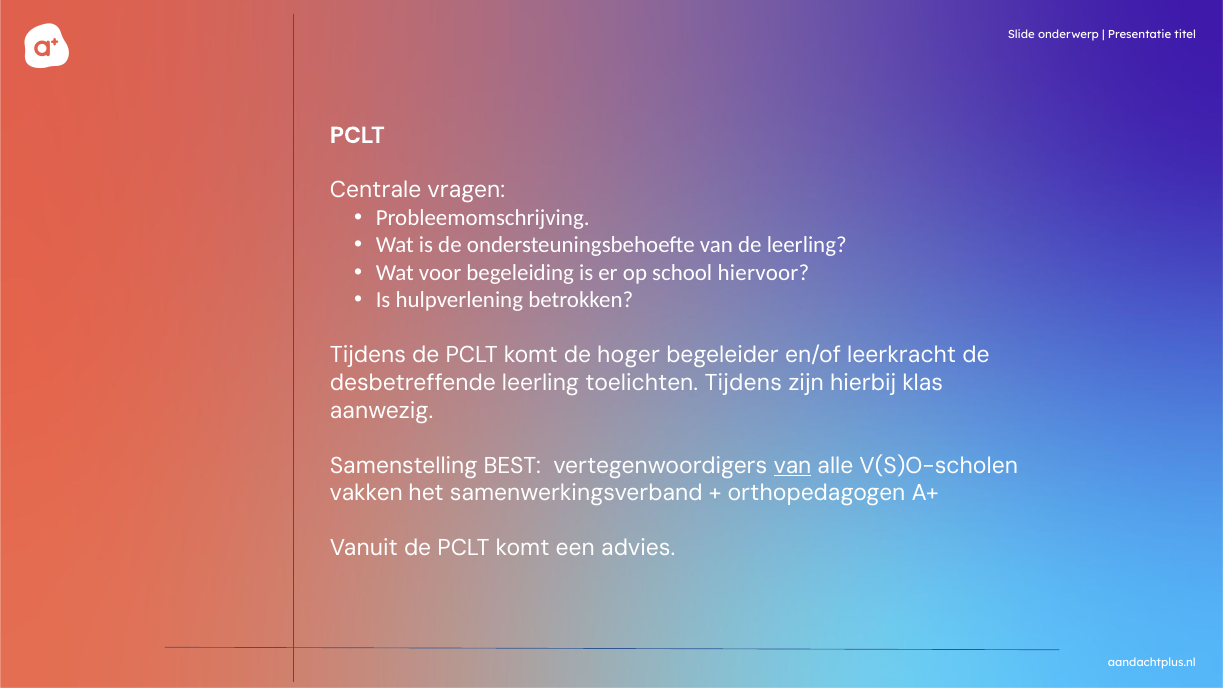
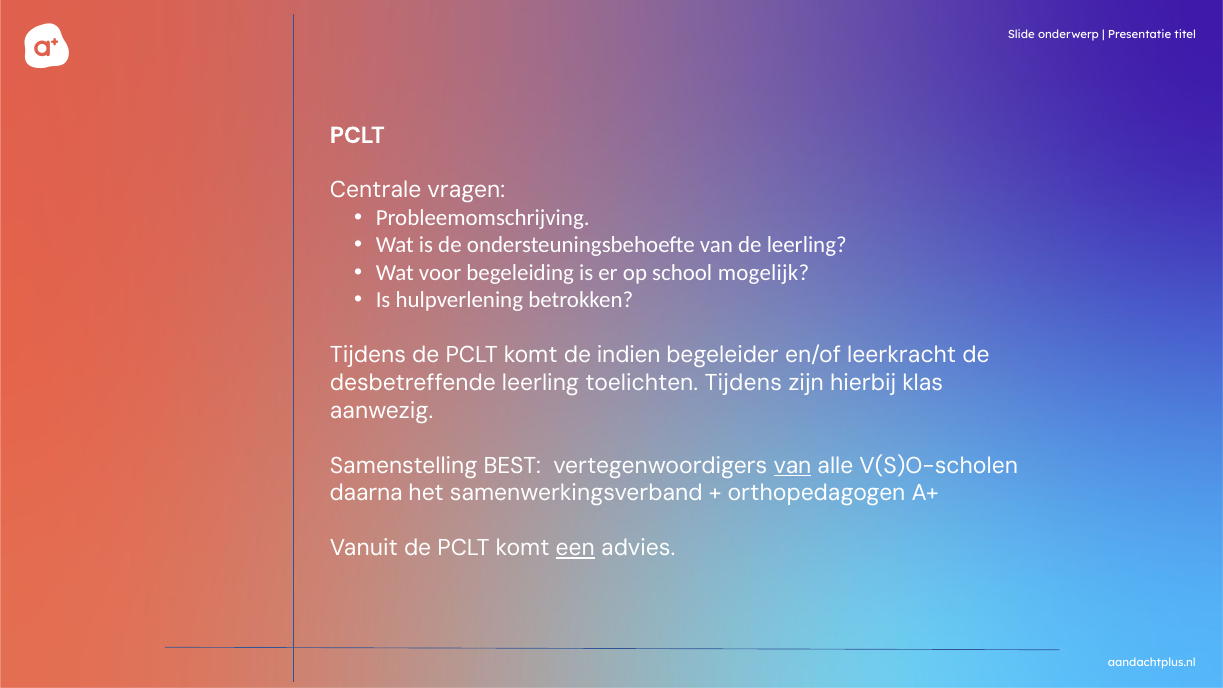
hiervoor: hiervoor -> mogelijk (763, 273)
hoger: hoger -> indien (629, 355)
vakken: vakken -> daarna (366, 493)
een underline: none -> present (575, 548)
